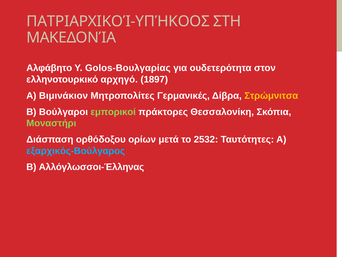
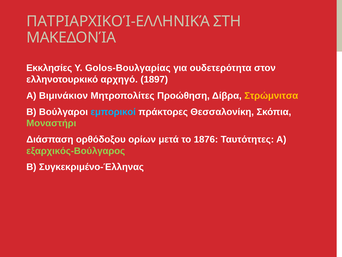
ΠΑΤΡΙΑΡΧΙΚΟΊ-ΥΠΉΚΟΟΣ: ΠΑΤΡΙΑΡΧΙΚΟΊ-ΥΠΉΚΟΟΣ -> ΠΑΤΡΙΑΡΧΙΚΟΊ-ΕΛΛΗΝΙΚΆ (118, 21)
Αλφάβητο: Αλφάβητο -> Εκκλησίες (49, 68)
Γερμανικές: Γερμανικές -> Προώθηση (183, 95)
εμπορικοί colour: light green -> light blue (113, 112)
2532: 2532 -> 1876 (206, 139)
εξαρχικός-Βούλγαρος colour: light blue -> light green (76, 151)
Αλλόγλωσσοι-Έλληνας: Αλλόγλωσσοι-Έλληνας -> Συγκεκριμένο-Έλληνας (91, 167)
